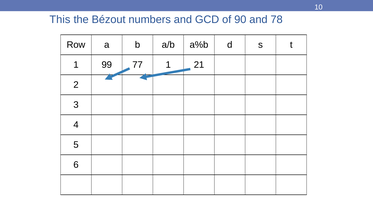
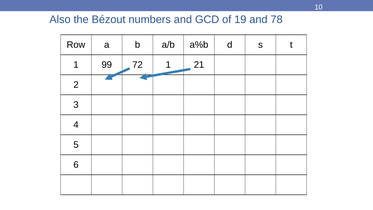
This: This -> Also (60, 19)
90: 90 -> 19 (240, 19)
77: 77 -> 72 (138, 65)
